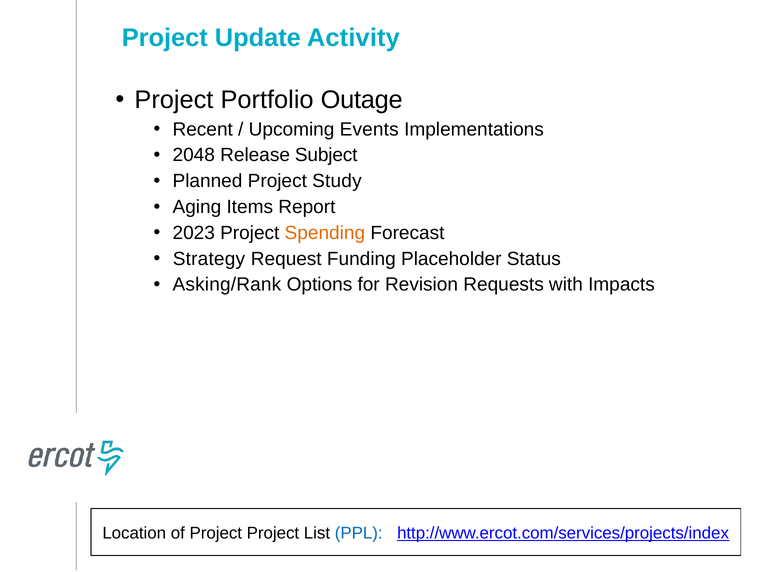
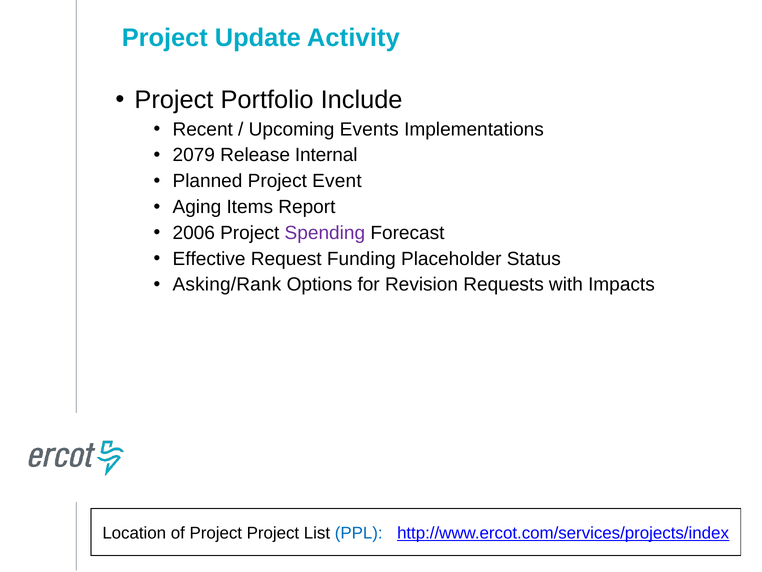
Outage: Outage -> Include (362, 100)
2048: 2048 -> 2079 (194, 155)
Subject: Subject -> Internal (326, 155)
Study: Study -> Event (337, 181)
2023: 2023 -> 2006 (194, 233)
Spending colour: orange -> purple (325, 233)
Strategy: Strategy -> Effective (209, 258)
